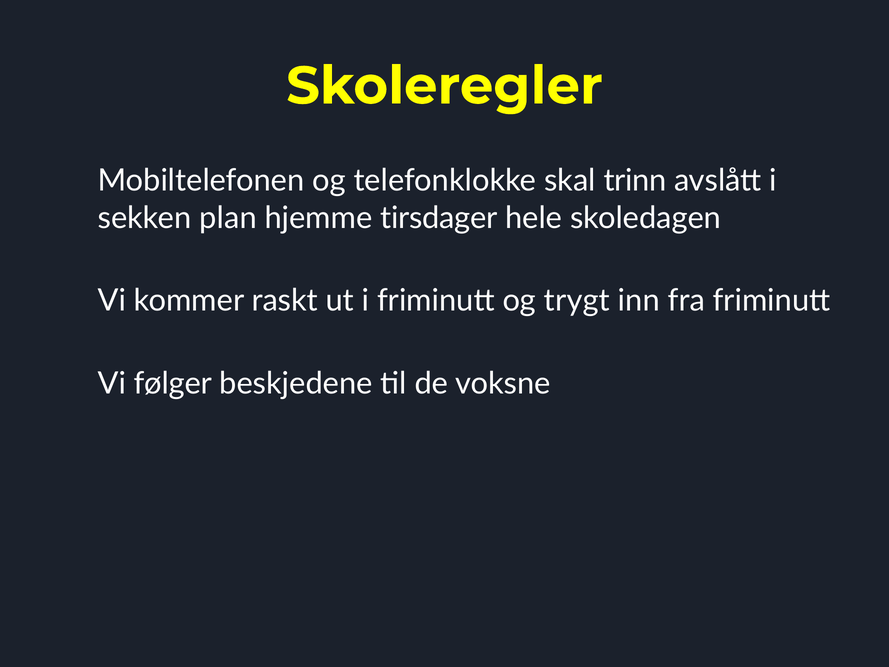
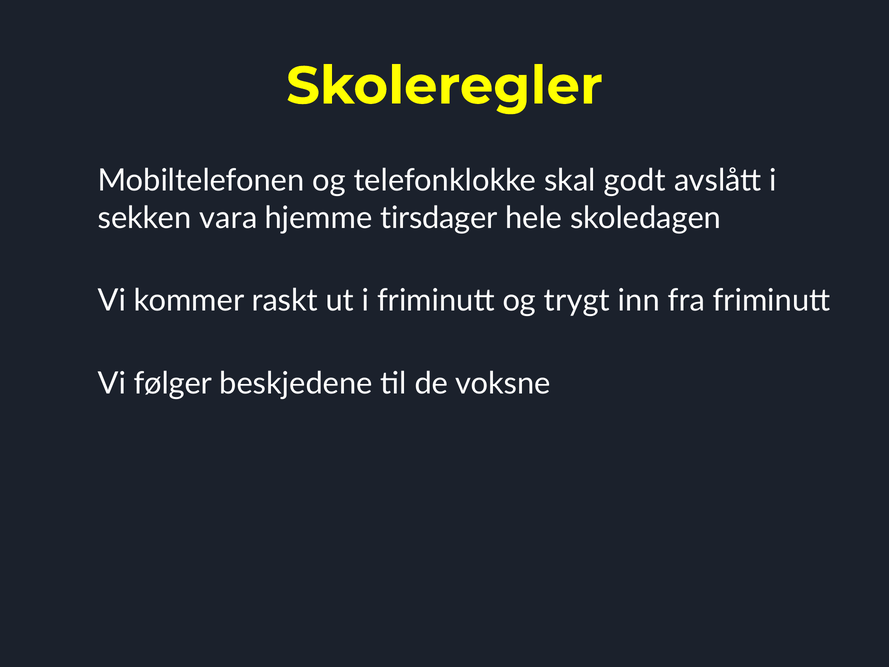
trinn: trinn -> godt (635, 181)
plan: plan -> vara (228, 218)
